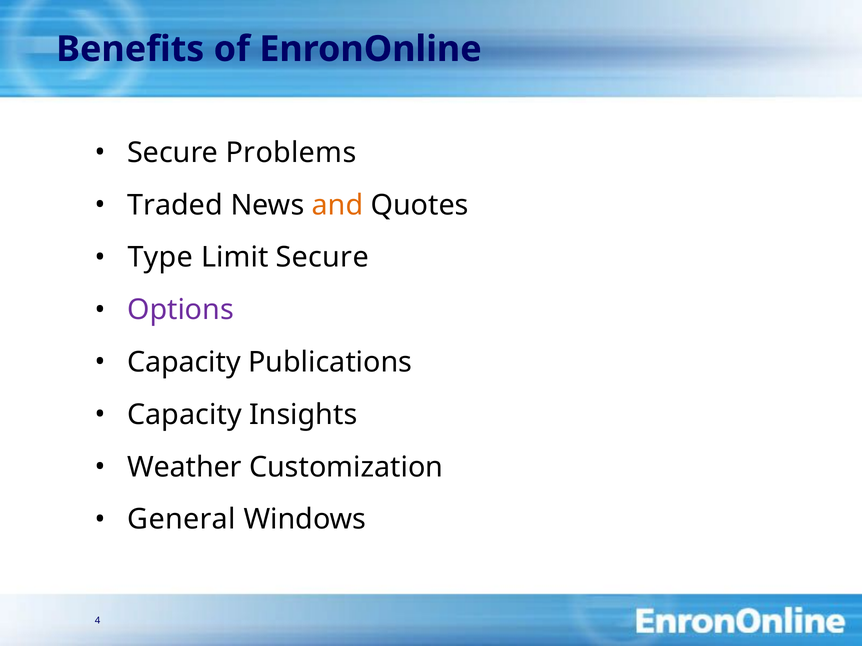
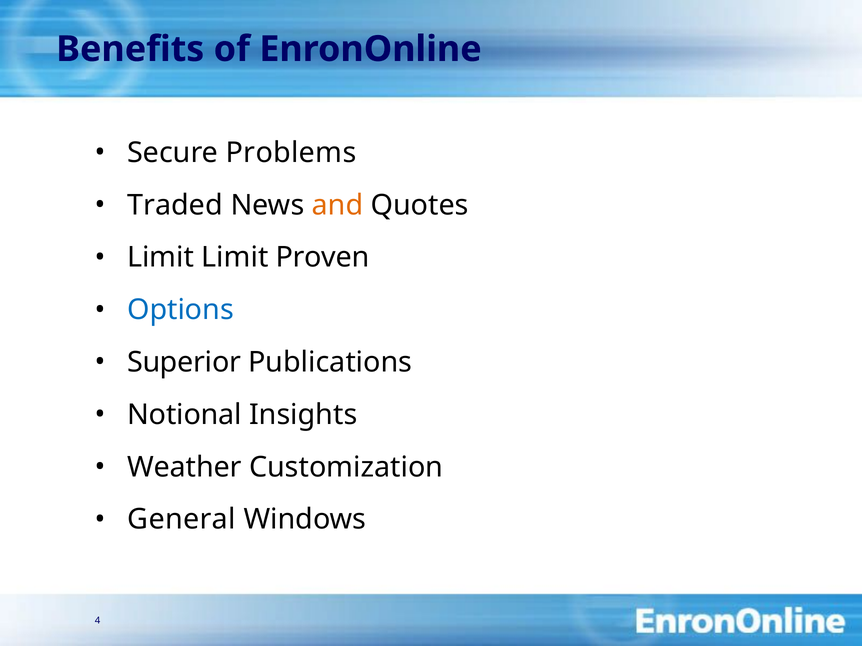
Type: Type -> Limit (161, 258)
Limit Secure: Secure -> Proven (323, 258)
Options colour: purple -> blue (180, 310)
Capacity: Capacity -> Superior (184, 363)
Capacity: Capacity -> Notional (184, 415)
